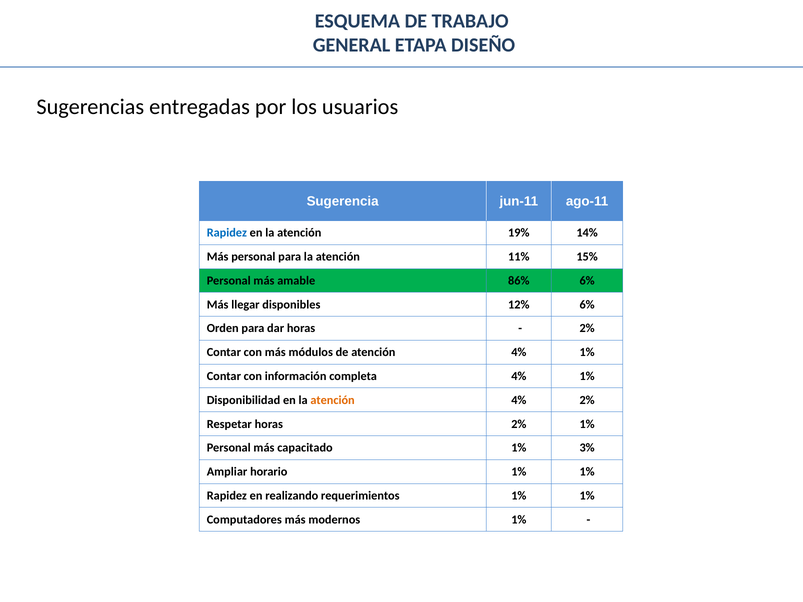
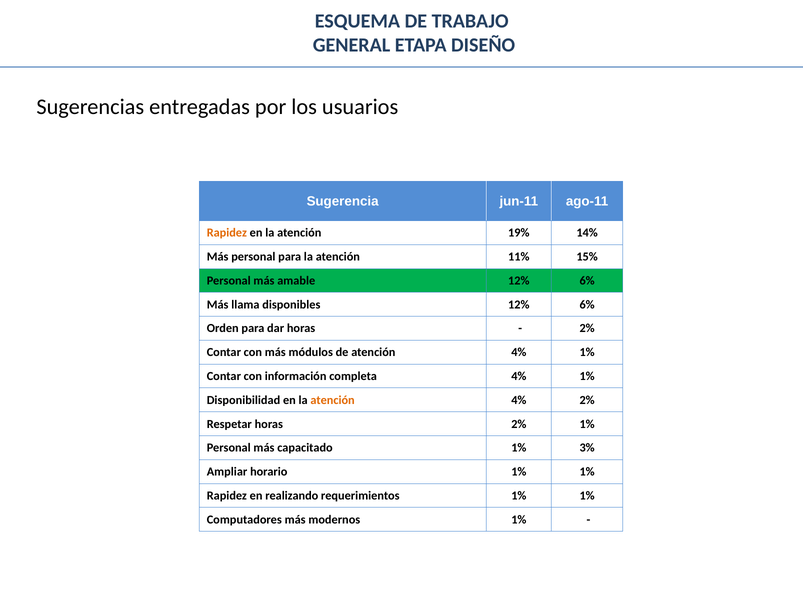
Rapidez colour: blue -> orange (227, 233)
amable 86%: 86% -> 12% (519, 281)
llegar: llegar -> llama (245, 305)
